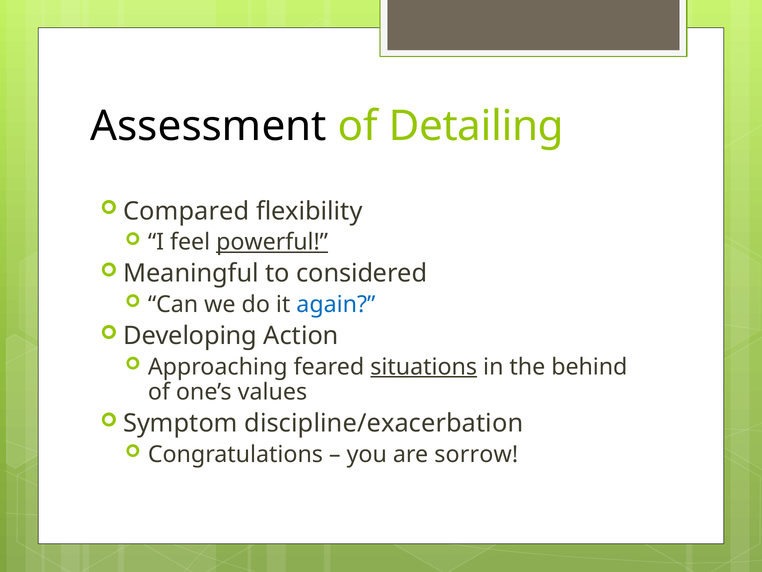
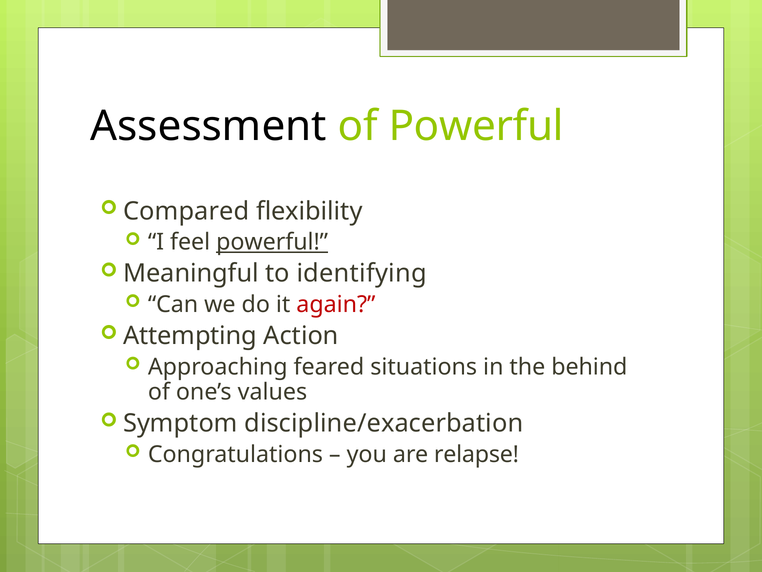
of Detailing: Detailing -> Powerful (476, 126)
considered: considered -> identifying (362, 273)
again colour: blue -> red (336, 304)
Developing: Developing -> Attempting (190, 336)
situations underline: present -> none (424, 367)
sorrow: sorrow -> relapse (476, 454)
